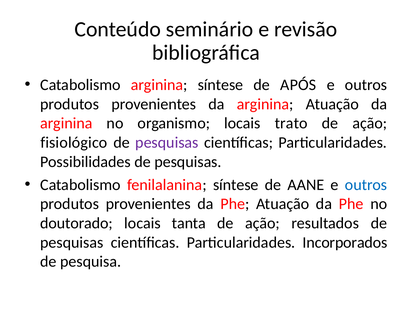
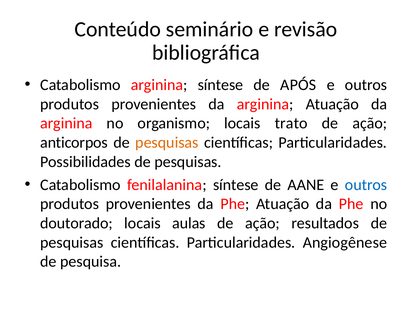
fisiológico: fisiológico -> anticorpos (74, 143)
pesquisas colour: purple -> orange (167, 143)
tanta: tanta -> aulas (189, 223)
Incorporados: Incorporados -> Angiogênese (345, 242)
